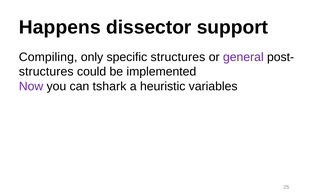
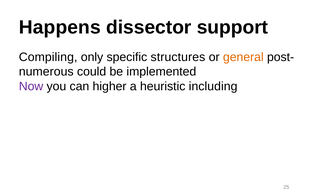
general colour: purple -> orange (243, 57)
structures: structures -> numerous (46, 72)
tshark: tshark -> higher (110, 86)
variables: variables -> including (213, 86)
